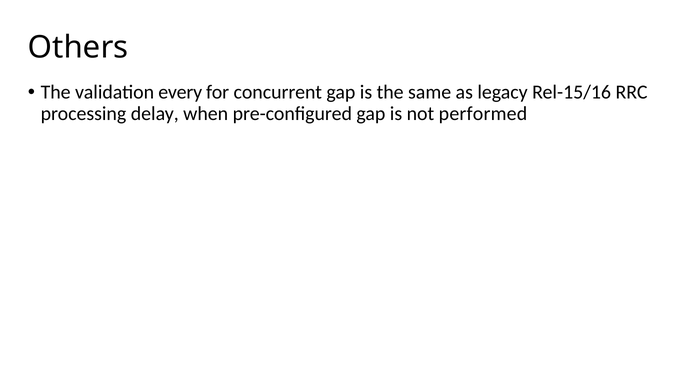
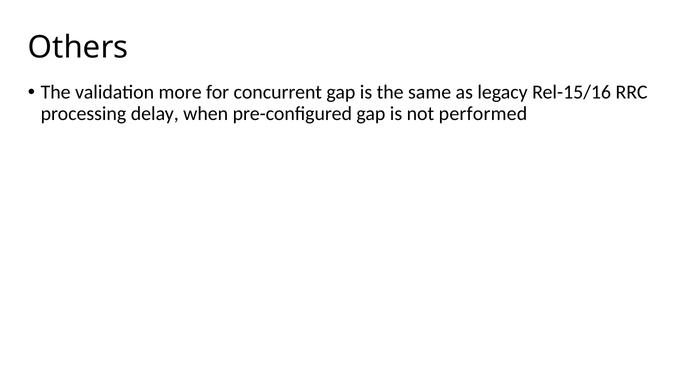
every: every -> more (180, 92)
